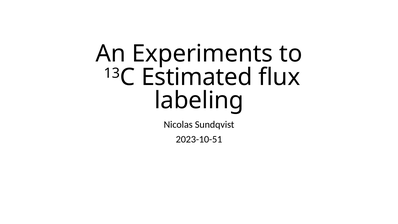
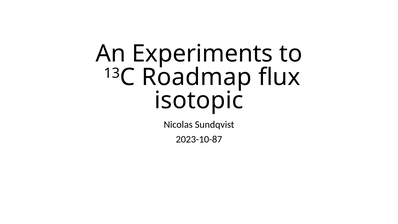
Estimated: Estimated -> Roadmap (197, 77)
labeling: labeling -> isotopic (199, 100)
2023-10-51: 2023-10-51 -> 2023-10-87 (199, 139)
